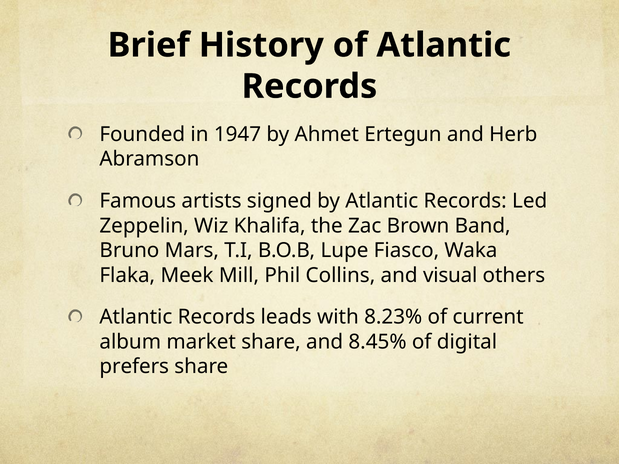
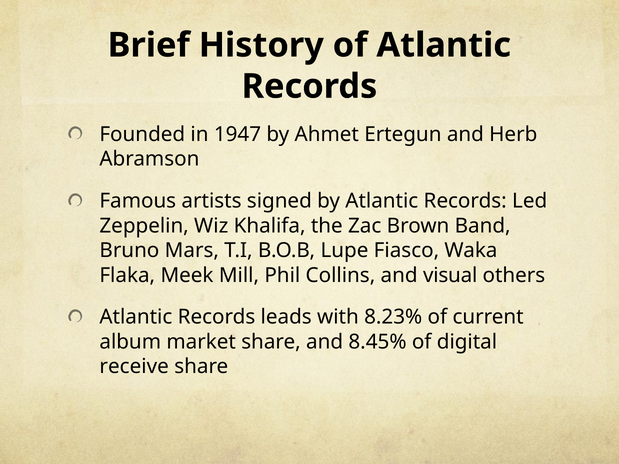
prefers: prefers -> receive (134, 367)
